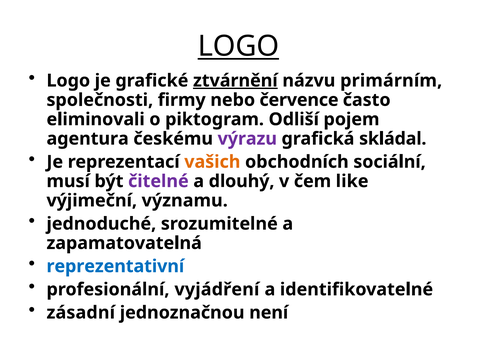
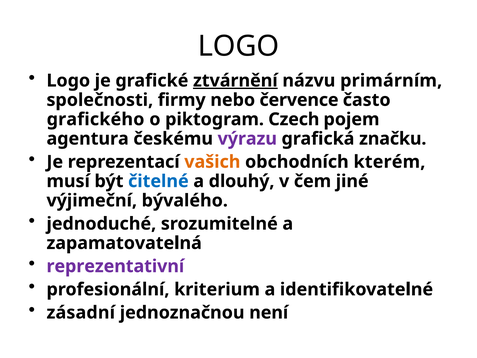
LOGO underline: present -> none (239, 46)
eliminovali: eliminovali -> grafického (96, 119)
Odliší: Odliší -> Czech (294, 119)
skládal: skládal -> značku (393, 139)
sociální: sociální -> kterém (389, 162)
čitelné colour: purple -> blue (158, 181)
like: like -> jiné (352, 181)
významu: významu -> bývalého (185, 200)
reprezentativní colour: blue -> purple (115, 266)
vyjádření: vyjádření -> kriterium (217, 289)
